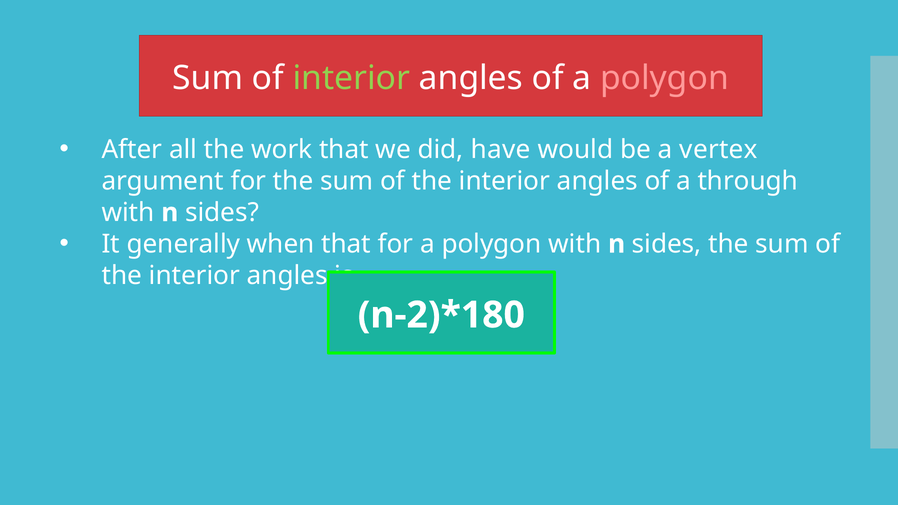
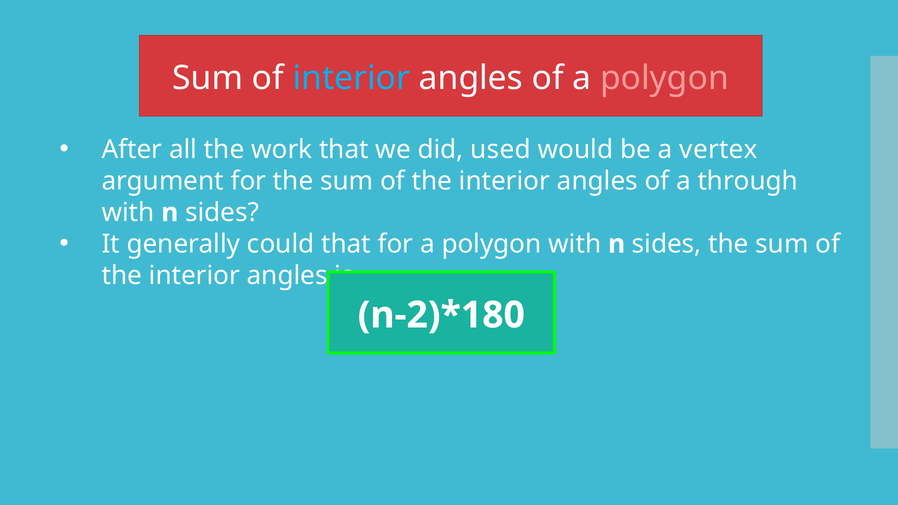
interior colour: light green -> light blue (351, 78)
have: have -> used (501, 150)
when: when -> could (281, 244)
